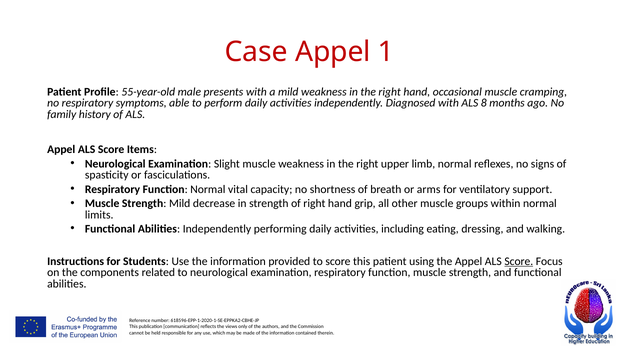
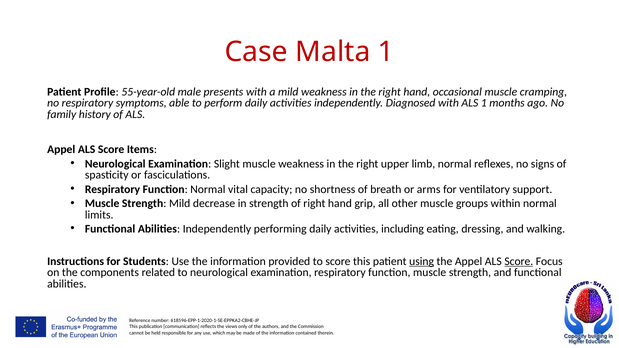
Case Appel: Appel -> Malta (333, 52)
ALS 8: 8 -> 1 (484, 103)
using underline: none -> present (422, 261)
